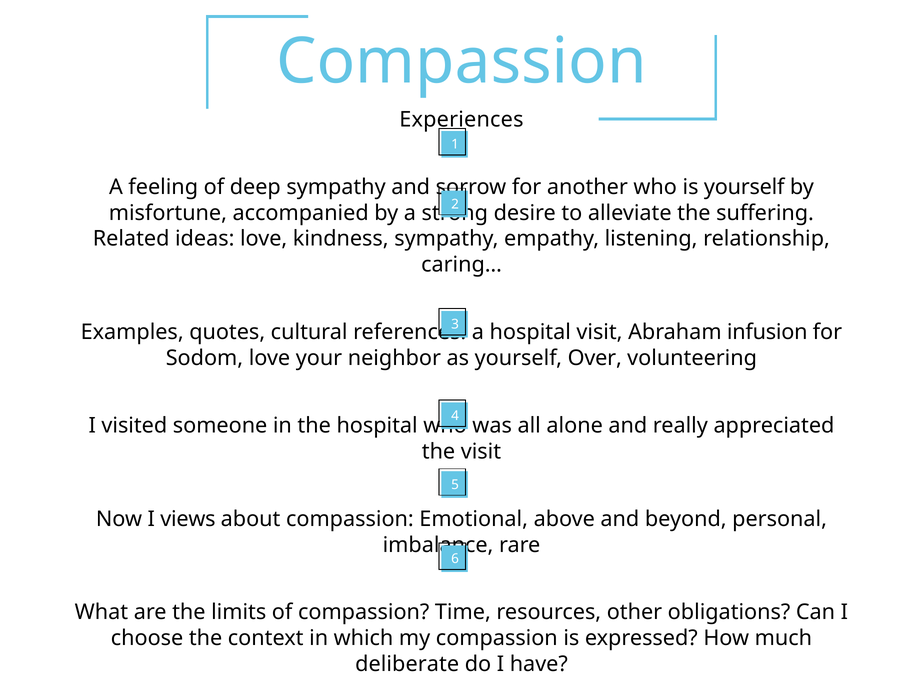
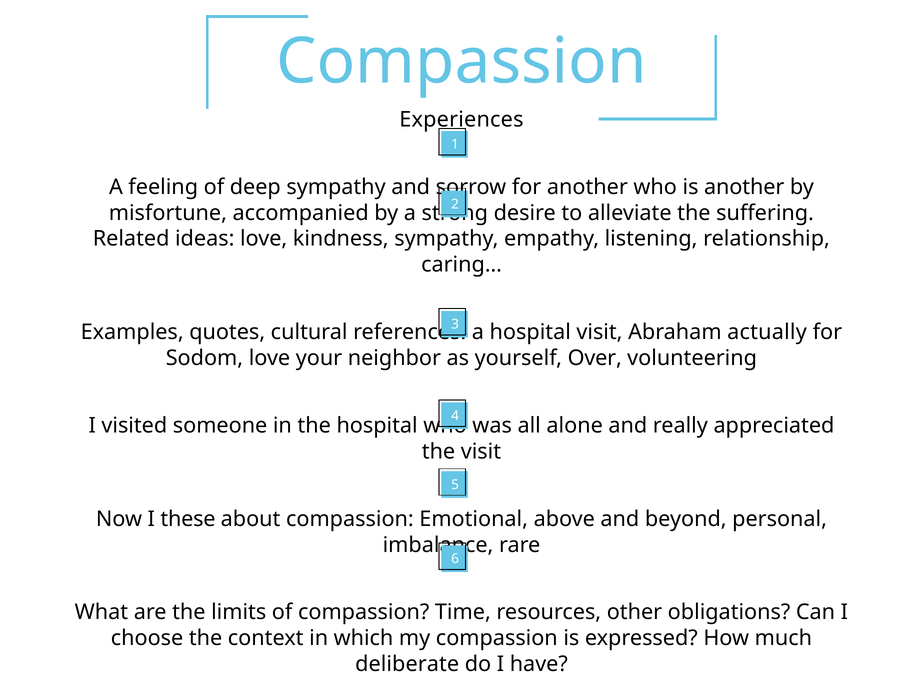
is yourself: yourself -> another (744, 187)
infusion: infusion -> actually (767, 332)
views: views -> these (188, 519)
